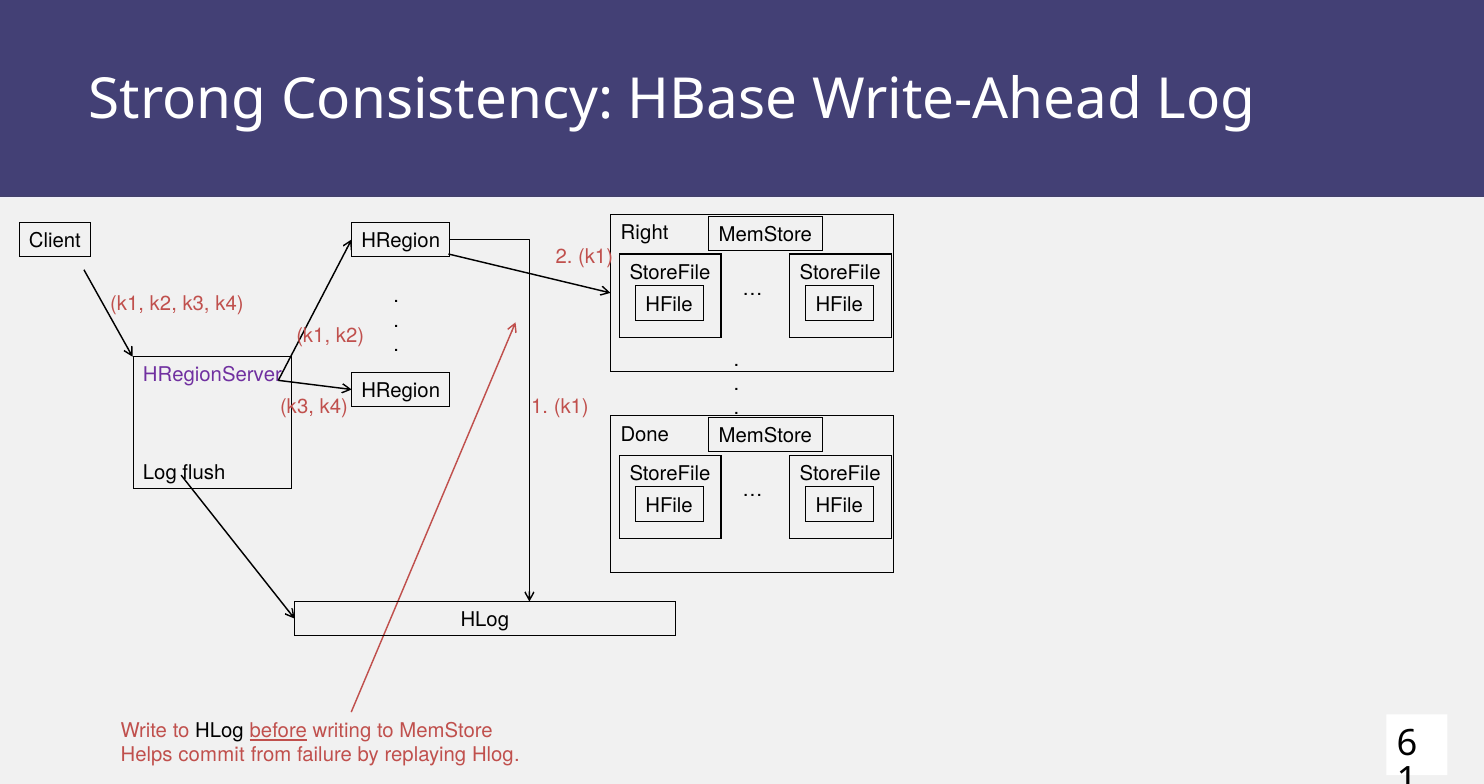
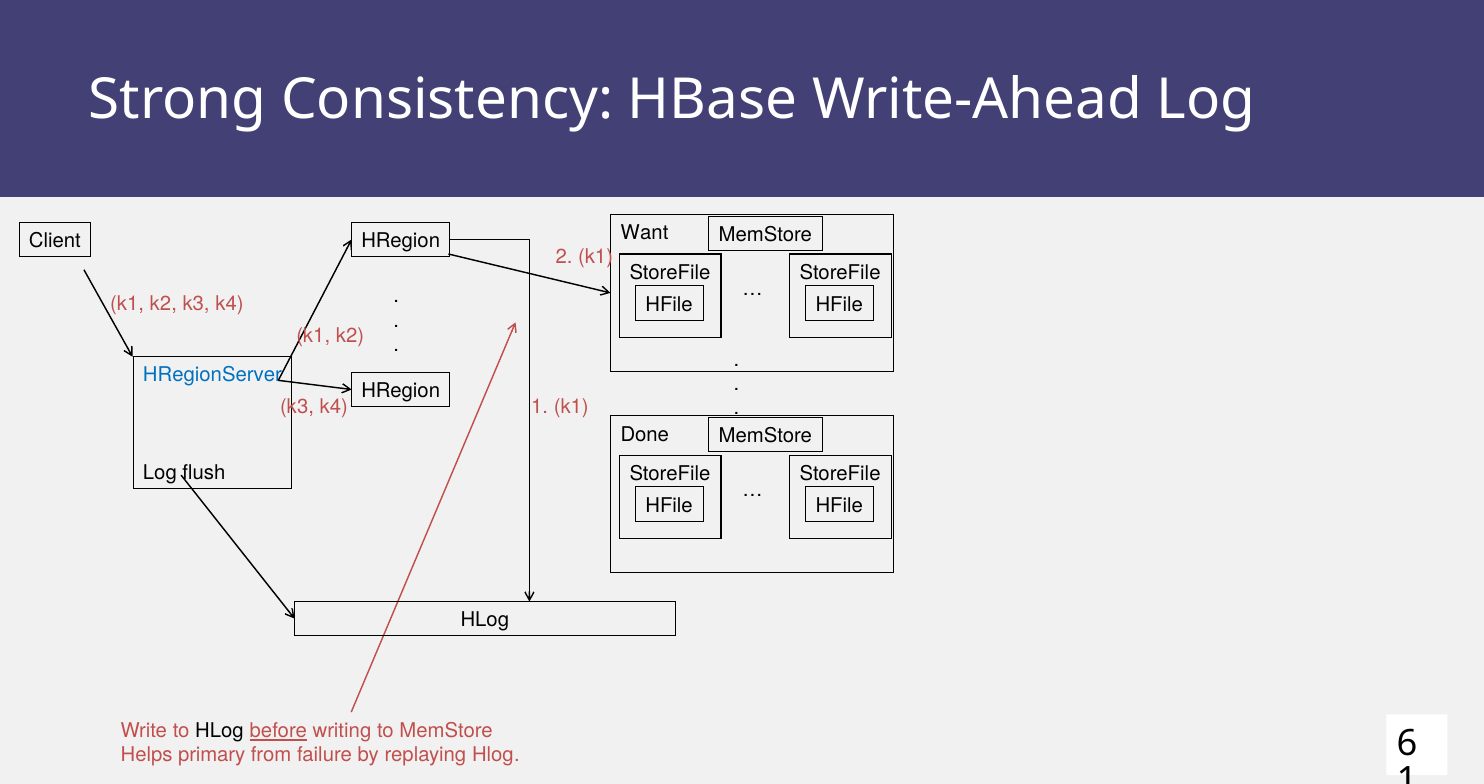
Right: Right -> Want (645, 233)
HRegionServer colour: purple -> blue (212, 375)
commit: commit -> primary (212, 755)
